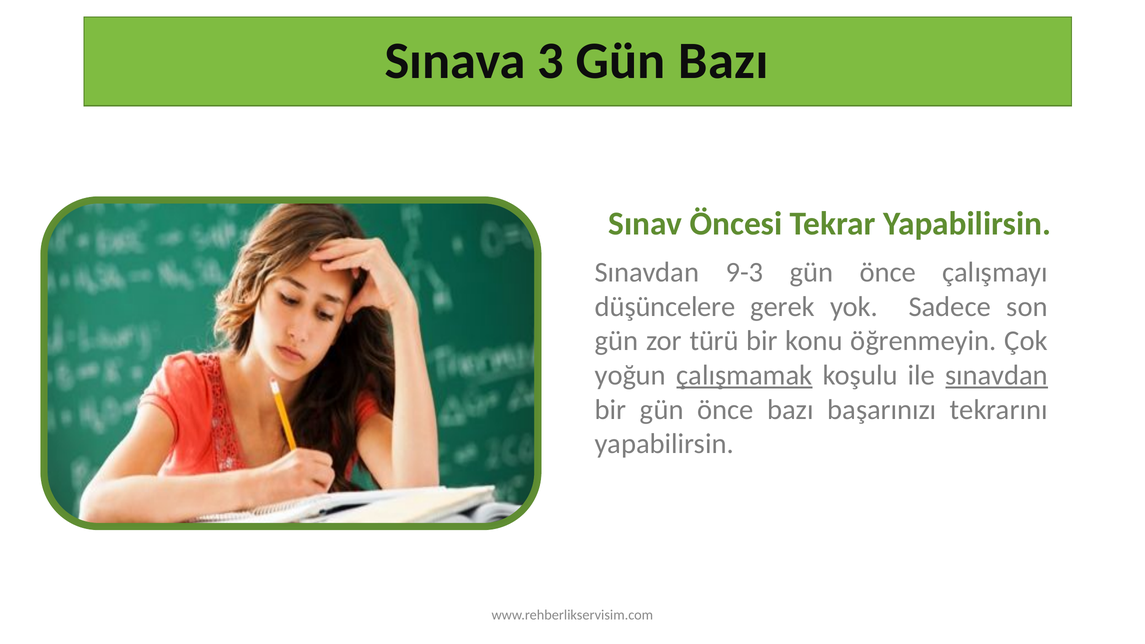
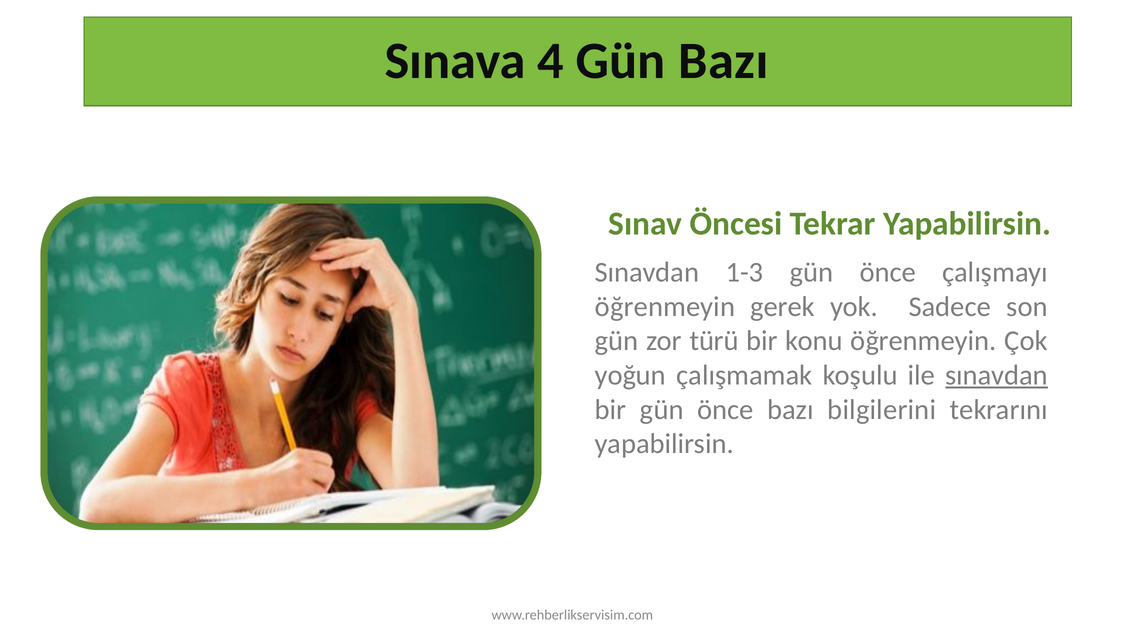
3: 3 -> 4 (551, 61)
9-3: 9-3 -> 1-3 (744, 272)
düşüncelere: düşüncelere -> öğrenmeyin (665, 307)
çalışmamak underline: present -> none (744, 375)
başarınızı: başarınızı -> bilgilerini (882, 410)
